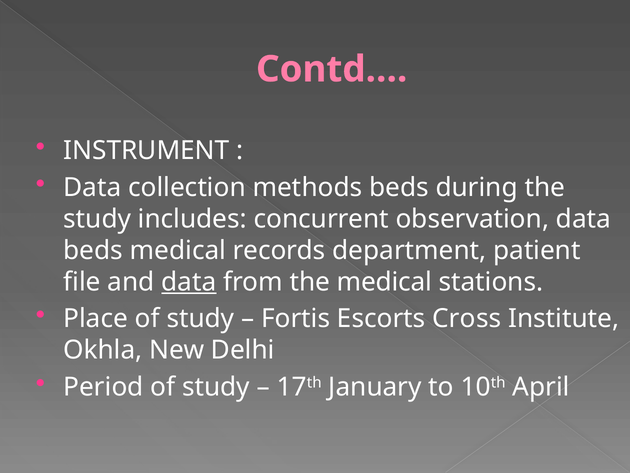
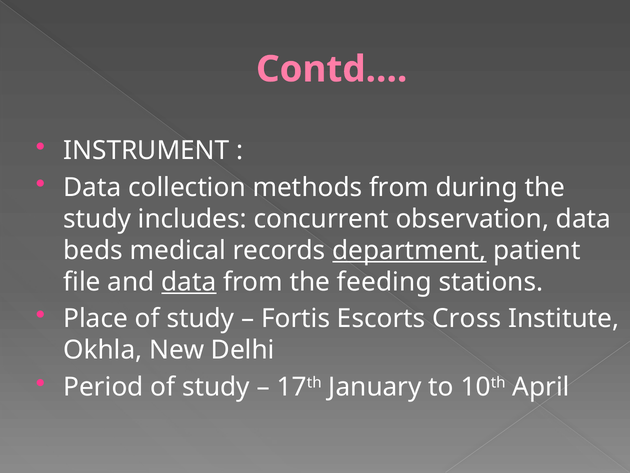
methods beds: beds -> from (399, 187)
department underline: none -> present (409, 250)
the medical: medical -> feeding (384, 282)
